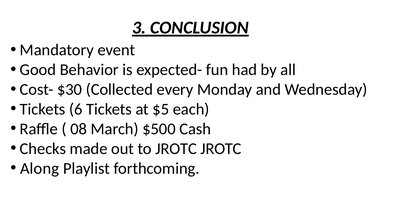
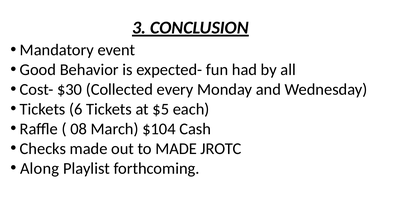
$500: $500 -> $104 (159, 129)
to JROTC: JROTC -> MADE (176, 149)
